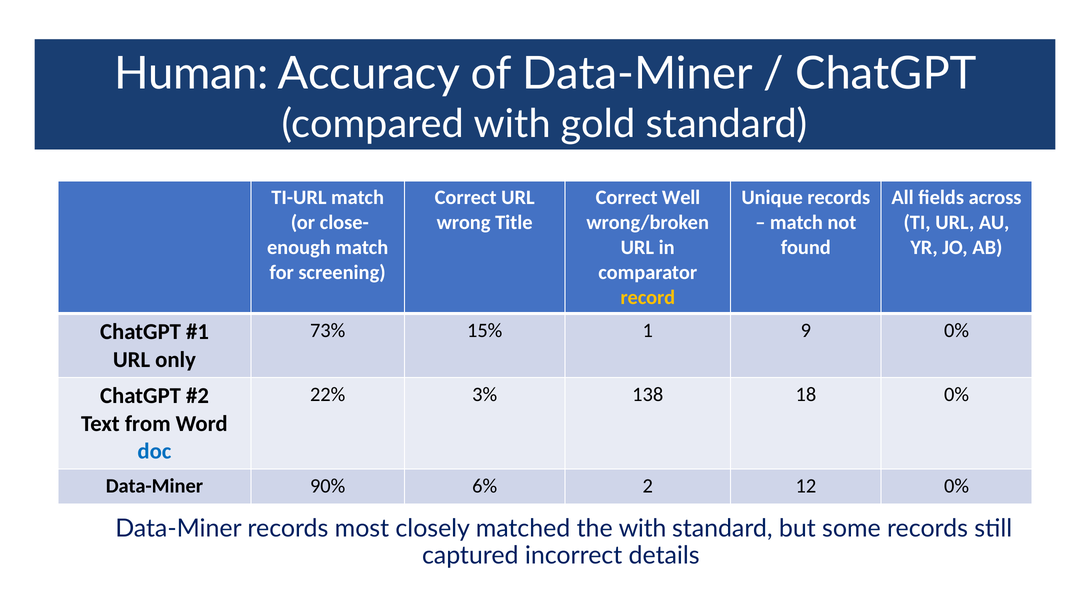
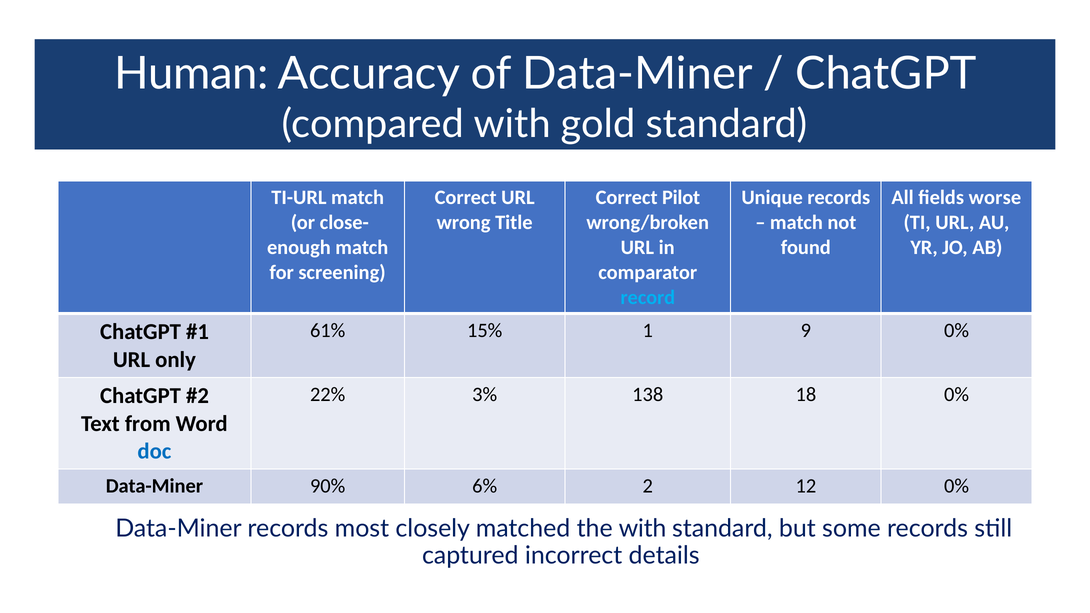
Well: Well -> Pilot (681, 198)
across: across -> worse (995, 198)
record colour: yellow -> light blue (648, 297)
73%: 73% -> 61% (328, 331)
